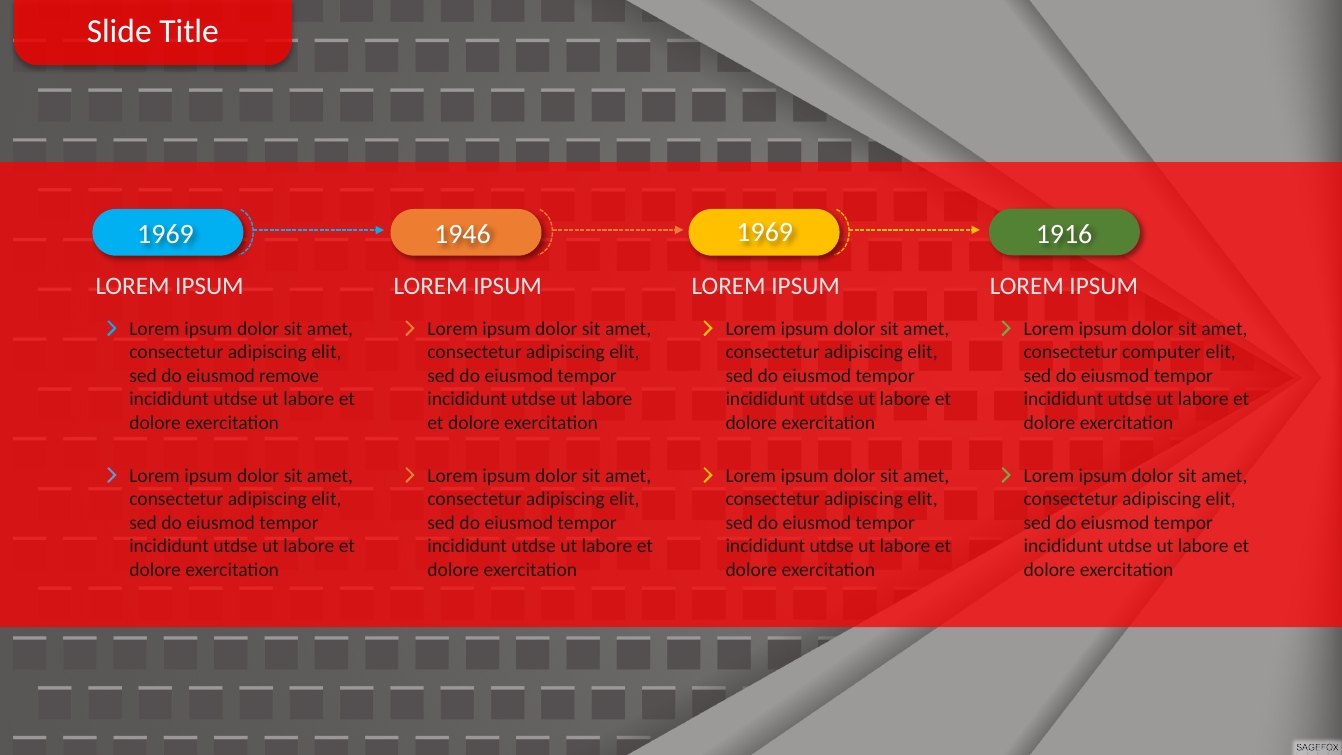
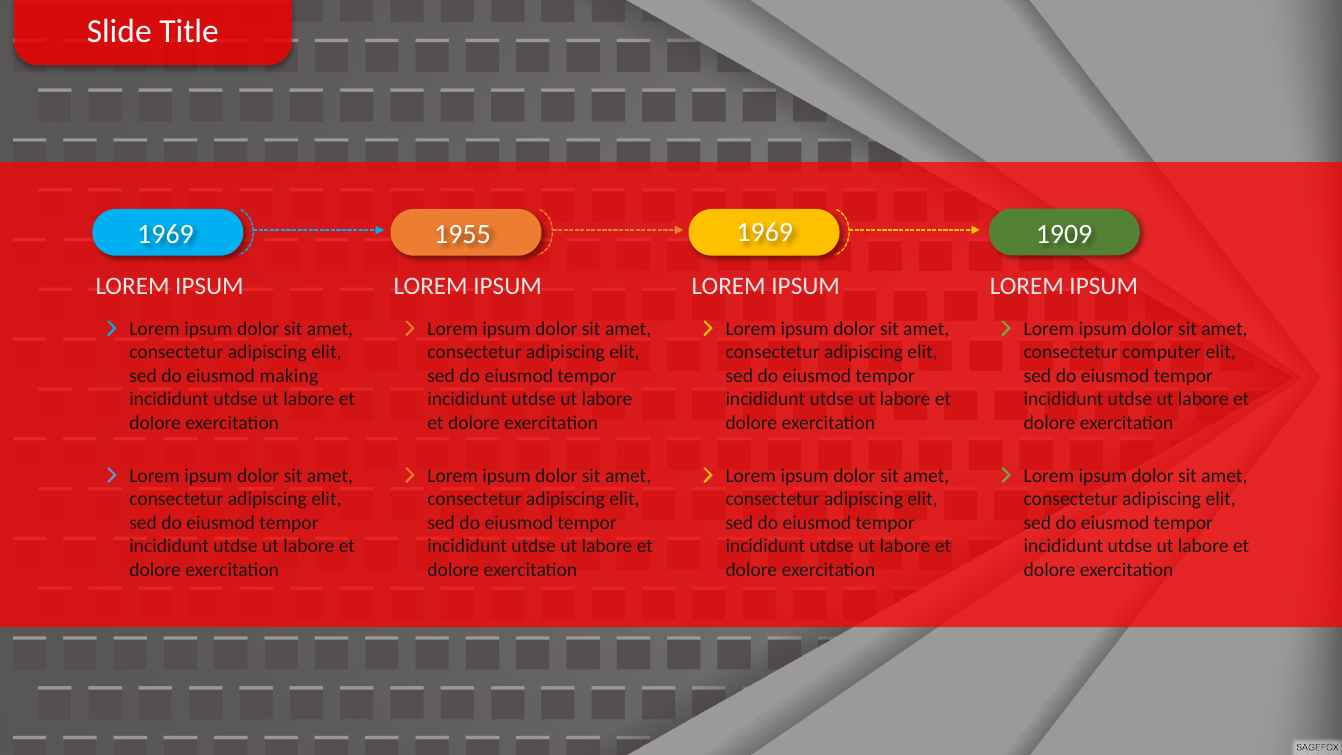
1946: 1946 -> 1955 (462, 234)
1916: 1916 -> 1909 (1064, 234)
remove: remove -> making (289, 376)
